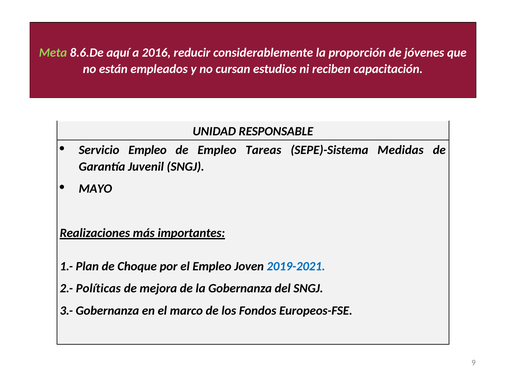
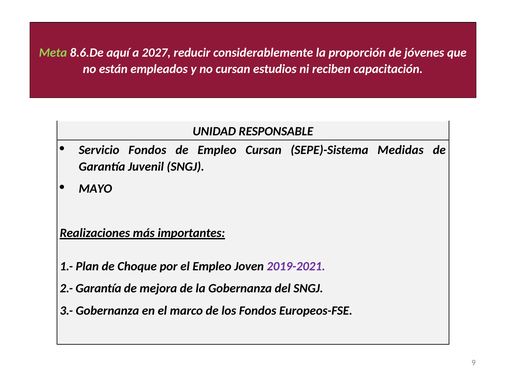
2016: 2016 -> 2027 (156, 53)
Servicio Empleo: Empleo -> Fondos (147, 150)
Empleo Tareas: Tareas -> Cursan (264, 150)
2019-2021 colour: blue -> purple (296, 266)
2.- Políticas: Políticas -> Garantía (98, 288)
